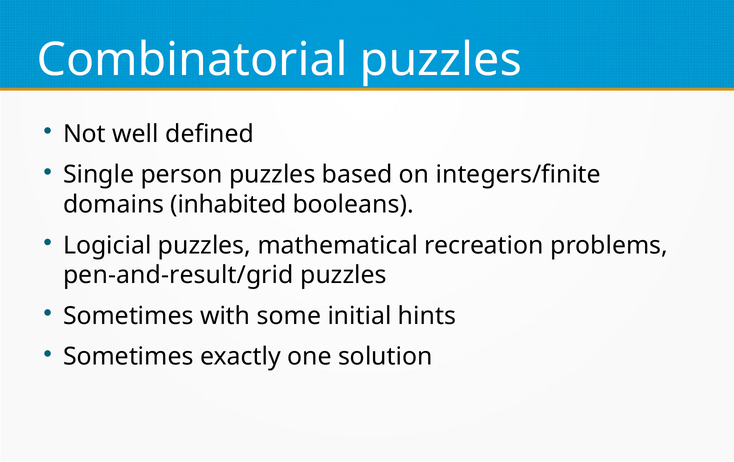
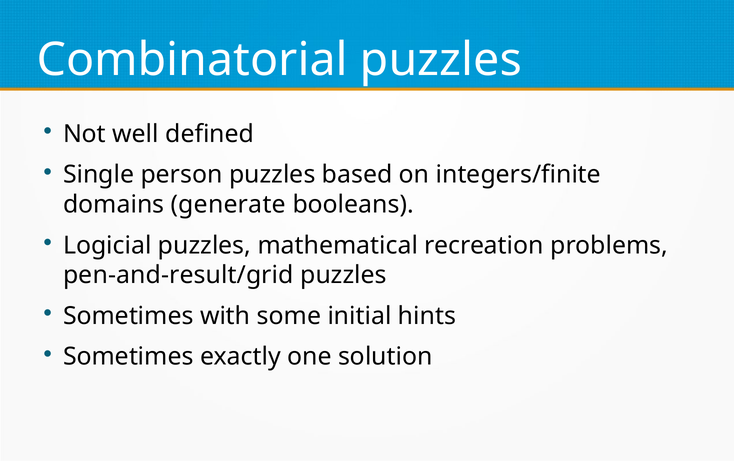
inhabited: inhabited -> generate (228, 205)
